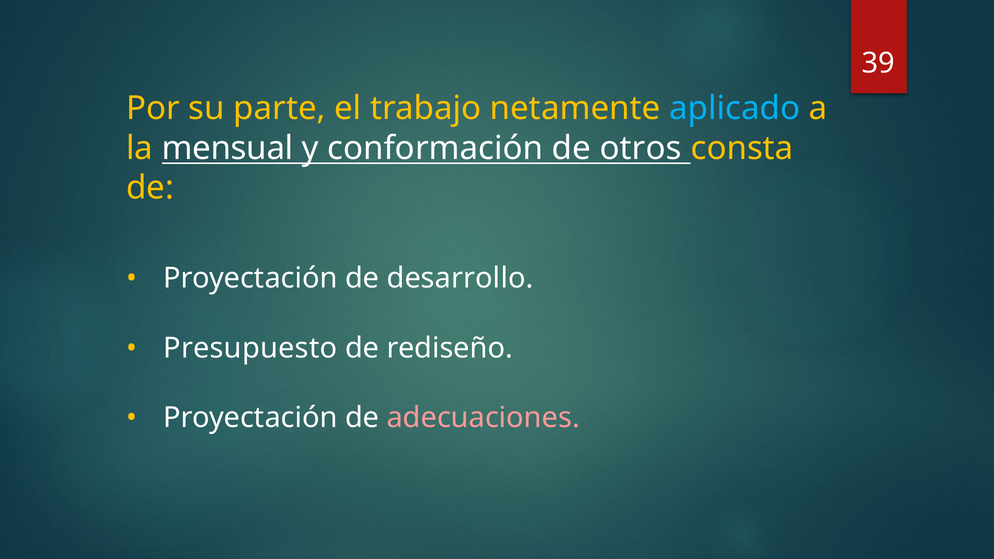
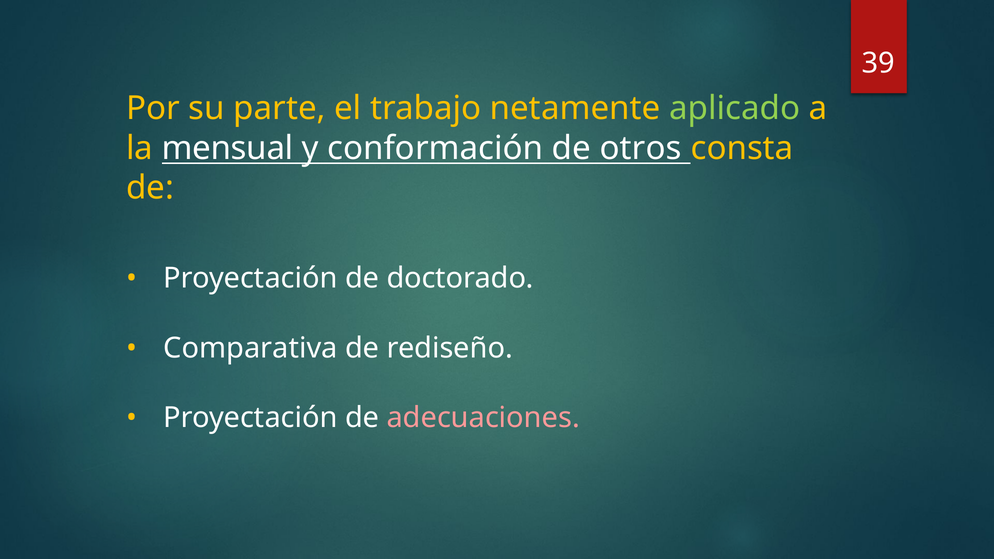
aplicado colour: light blue -> light green (735, 108)
desarrollo: desarrollo -> doctorado (460, 278)
Presupuesto: Presupuesto -> Comparativa (250, 348)
